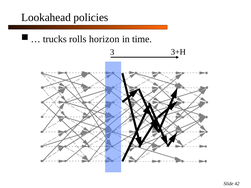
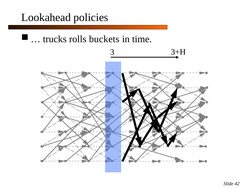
horizon: horizon -> buckets (104, 39)
